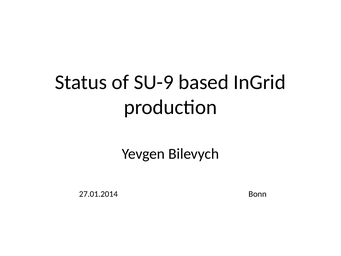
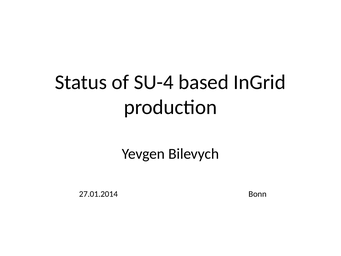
SU-9: SU-9 -> SU-4 (154, 82)
